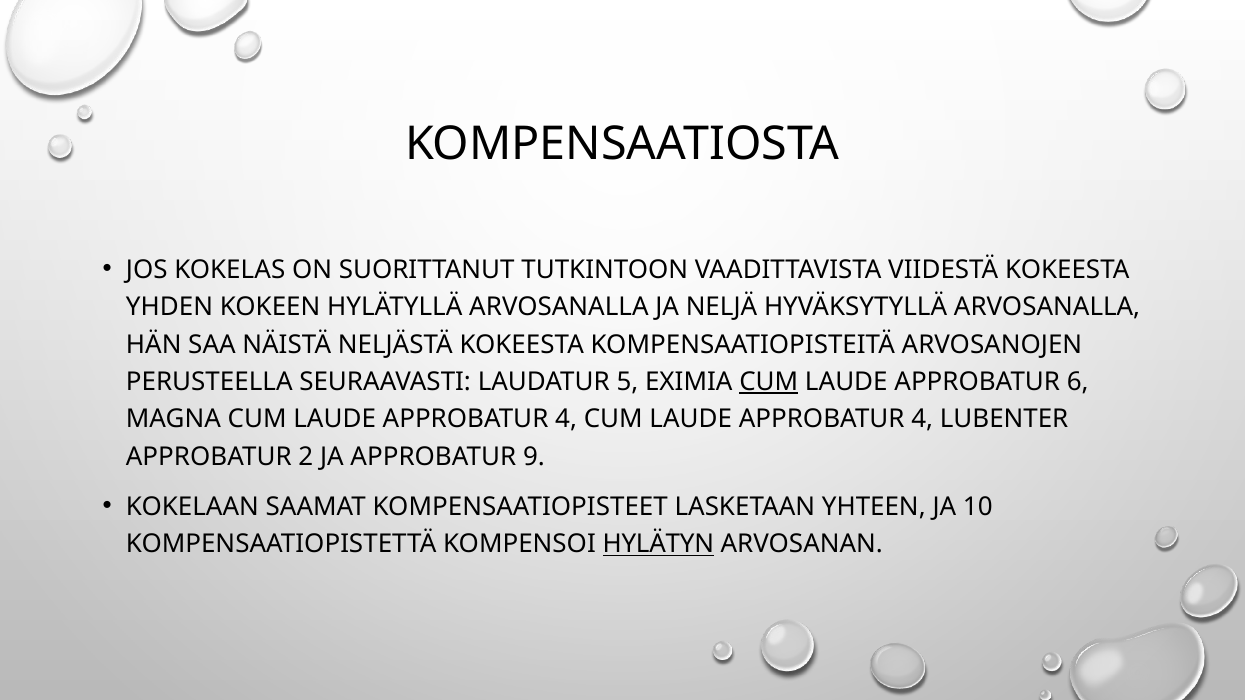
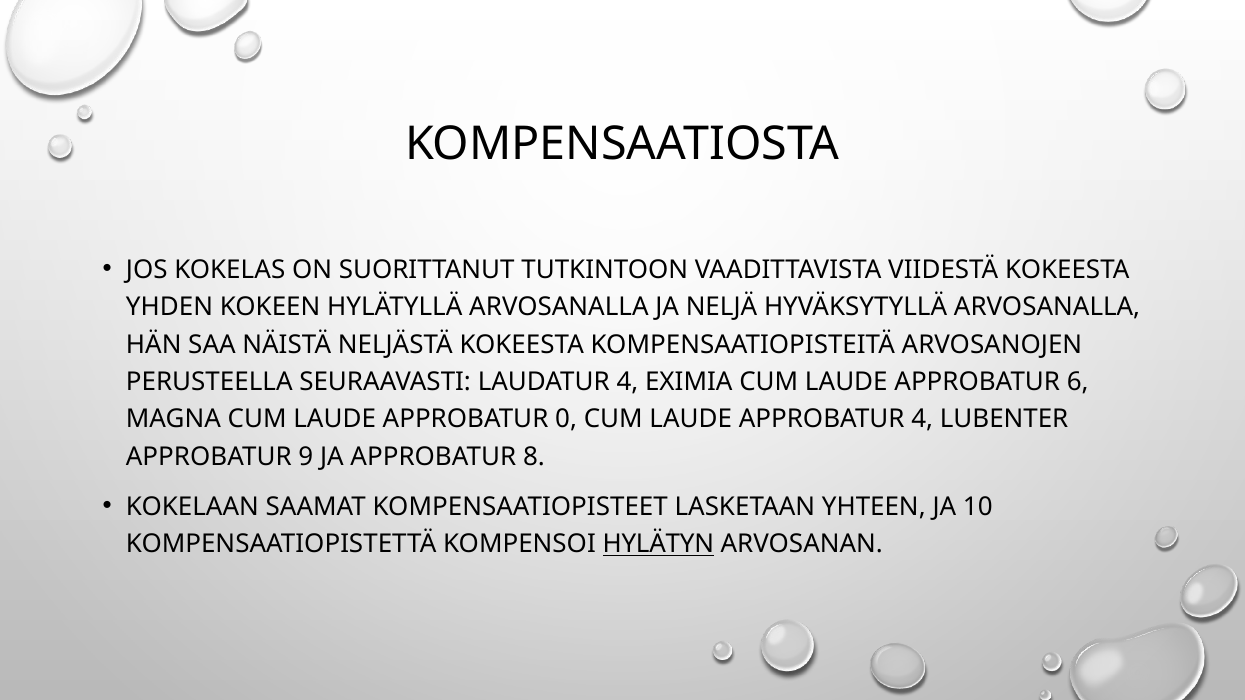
LAUDATUR 5: 5 -> 4 (627, 382)
CUM underline: present -> none (769, 382)
4: 4 -> 0 (566, 419)
2: 2 -> 9 (306, 457)
9: 9 -> 8 (534, 457)
